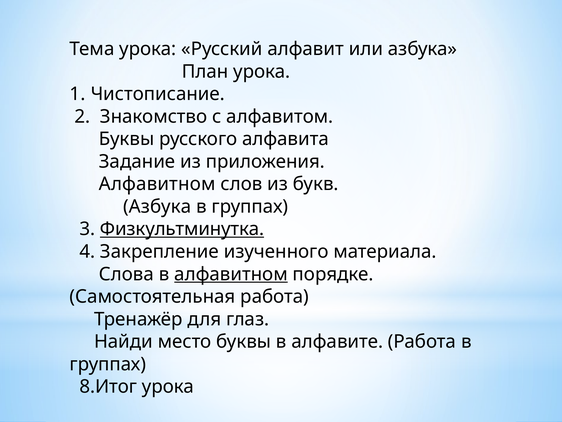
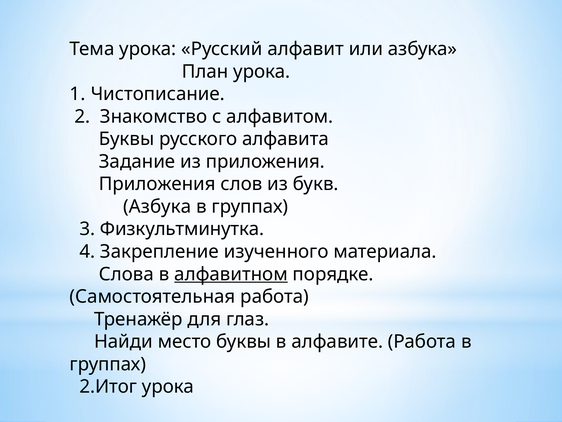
Алфавитном: Алфавитном -> Приложения (157, 184)
Физкультминутка underline: present -> none (182, 229)
8.Итог: 8.Итог -> 2.Итог (108, 386)
